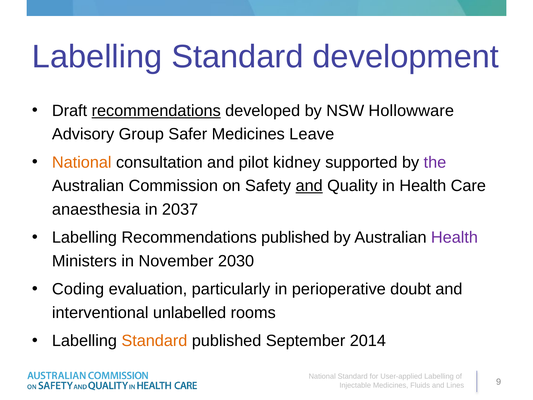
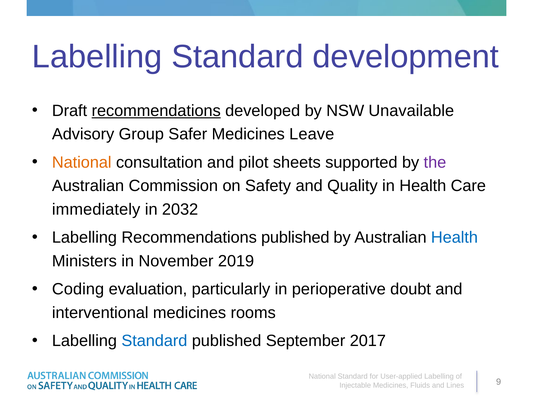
Hollowware: Hollowware -> Unavailable (411, 111)
kidney: kidney -> sheets (297, 162)
and underline: present -> none (309, 186)
anaesthesia: anaesthesia -> immediately (96, 209)
2037: 2037 -> 2032 (180, 209)
Health colour: purple -> blue (454, 237)
2030: 2030 -> 2019 (236, 261)
interventional unlabelled: unlabelled -> medicines (190, 312)
Standard colour: orange -> blue (154, 341)
2014: 2014 -> 2017 (368, 341)
